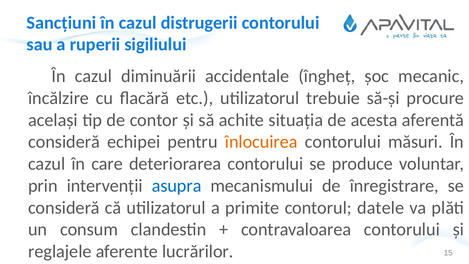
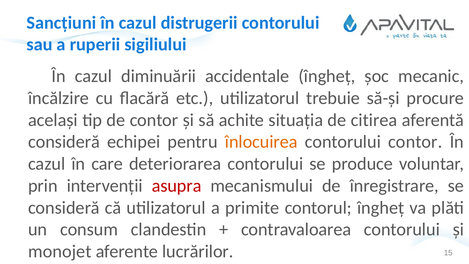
acesta: acesta -> citirea (374, 120)
contorului măsuri: măsuri -> contor (415, 142)
asupra colour: blue -> red (177, 186)
contorul datele: datele -> îngheț (381, 208)
reglajele: reglajele -> monojet (60, 251)
